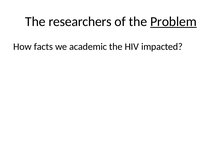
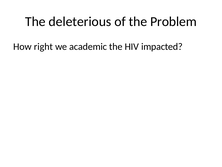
researchers: researchers -> deleterious (80, 21)
Problem underline: present -> none (173, 21)
facts: facts -> right (43, 47)
